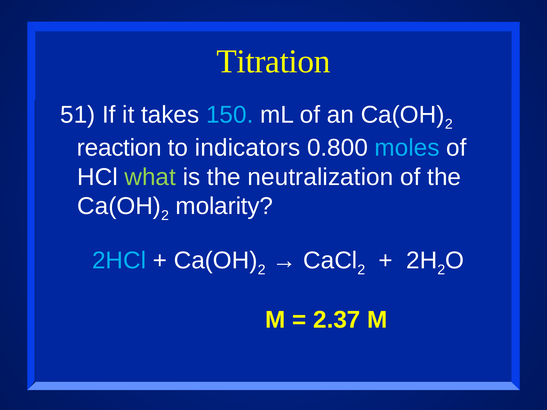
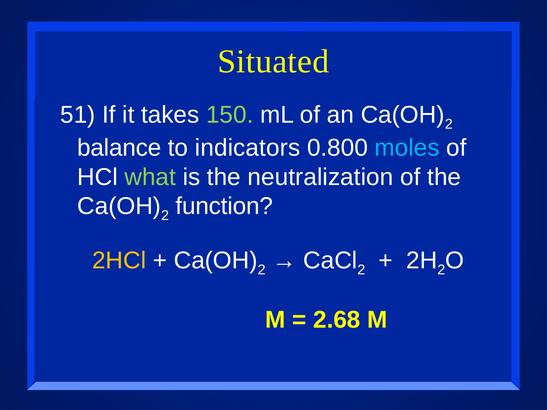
Titration: Titration -> Situated (273, 62)
150 colour: light blue -> light green (230, 115)
reaction: reaction -> balance (119, 148)
molarity: molarity -> function (224, 206)
2HCl colour: light blue -> yellow (119, 261)
2.37: 2.37 -> 2.68 (337, 320)
